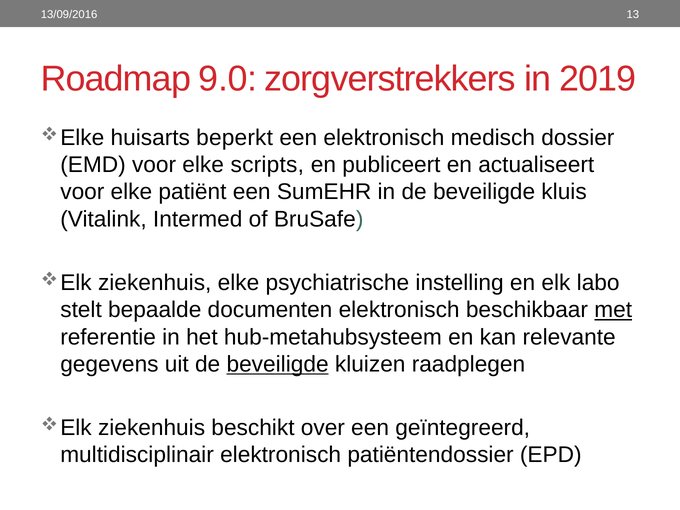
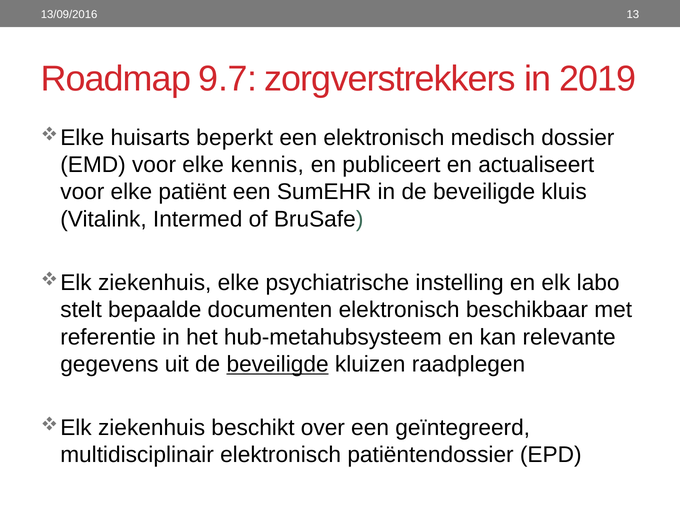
9.0: 9.0 -> 9.7 (228, 79)
scripts: scripts -> kennis (267, 165)
met underline: present -> none (613, 310)
